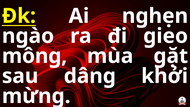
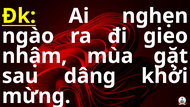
mông: mông -> nhậm (35, 56)
